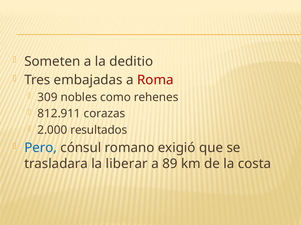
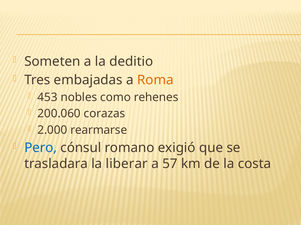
Roma colour: red -> orange (155, 80)
309: 309 -> 453 (47, 98)
812.911: 812.911 -> 200.060 (59, 114)
resultados: resultados -> rearmarse (99, 130)
89: 89 -> 57 (170, 164)
